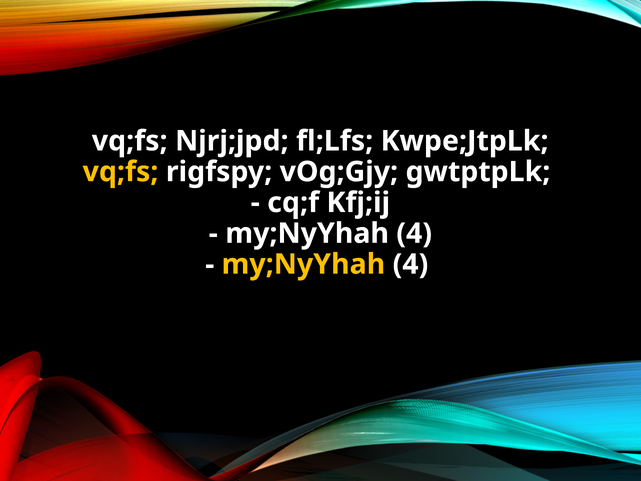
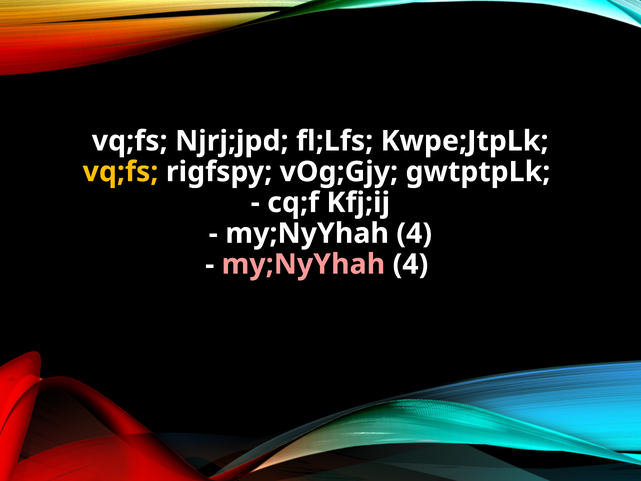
my;NyYhah colour: yellow -> pink (303, 264)
